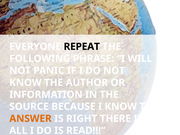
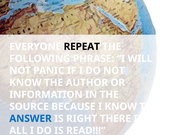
ANSWER colour: orange -> blue (30, 119)
